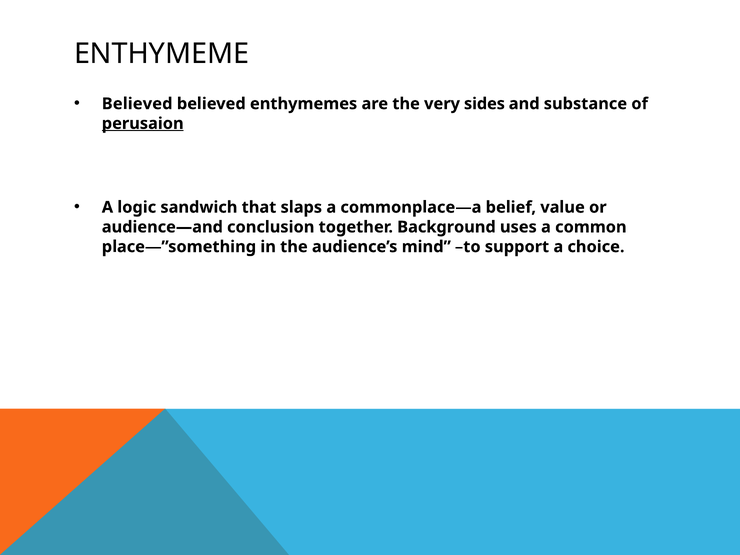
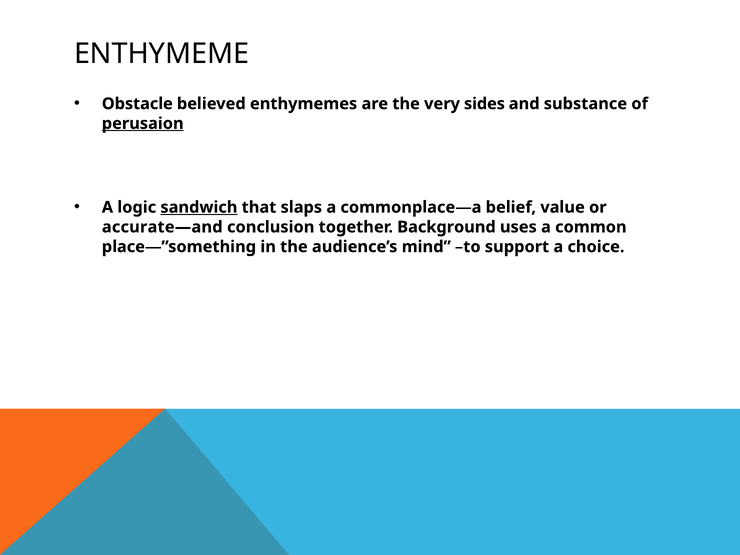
Believed: Believed -> Obstacle (137, 104)
sandwich underline: none -> present (199, 207)
audience—and: audience—and -> accurate—and (162, 227)
